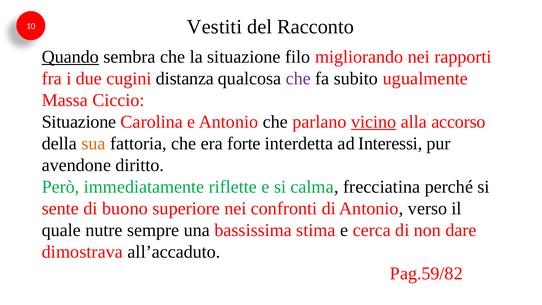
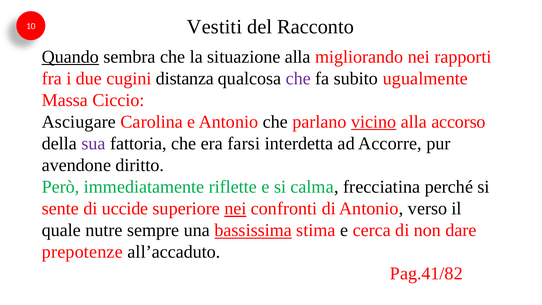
situazione filo: filo -> alla (298, 57)
Situazione: Situazione -> Asciugare (79, 122)
sua colour: orange -> purple (93, 143)
forte: forte -> farsi (244, 143)
Interessi: Interessi -> Accorre (390, 143)
buono: buono -> uccide (125, 209)
nei underline: none -> present (235, 209)
bassissima underline: none -> present (253, 230)
dimostrava: dimostrava -> prepotenze (82, 252)
Pag.59/82: Pag.59/82 -> Pag.41/82 (426, 274)
